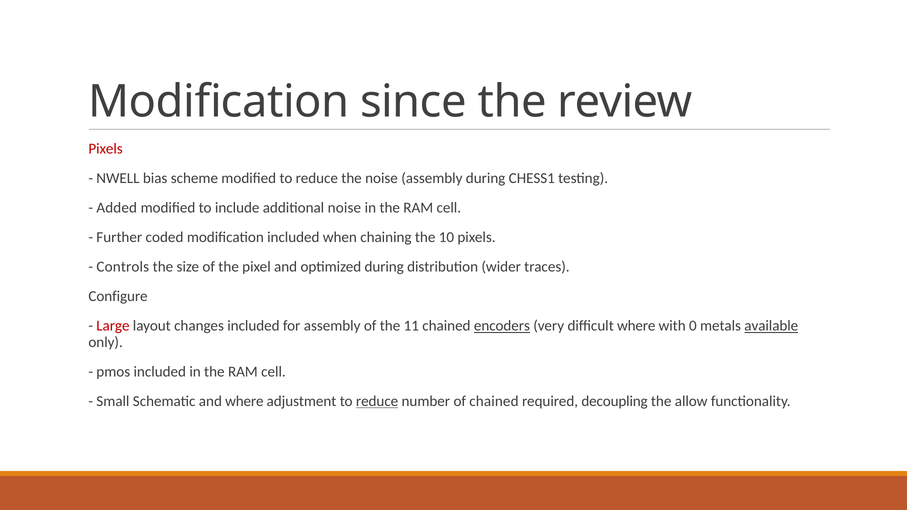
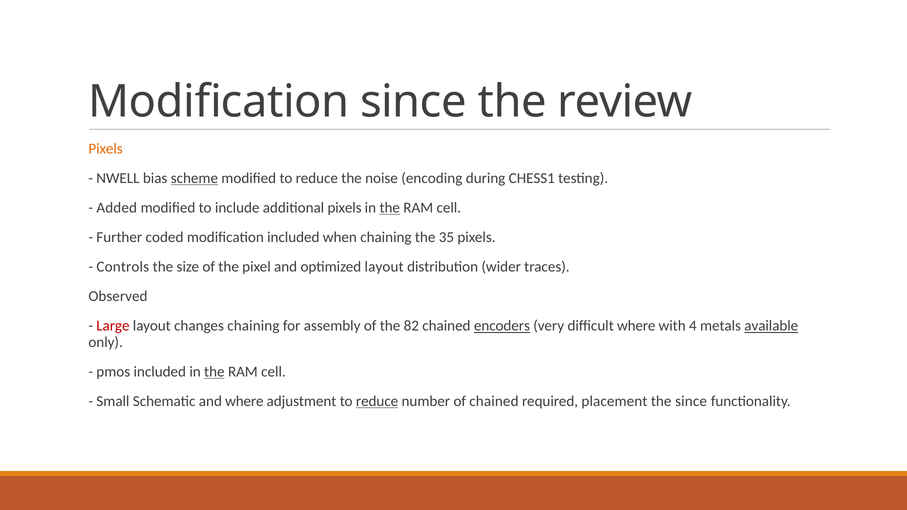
Pixels colour: red -> orange (106, 149)
scheme underline: none -> present (194, 178)
noise assembly: assembly -> encoding (432, 178)
additional noise: noise -> pixels (345, 208)
the underline: none -> present (390, 208)
10: 10 -> 35 (446, 237)
optimized during: during -> layout (384, 267)
Configure: Configure -> Observed (118, 296)
changes included: included -> chaining (253, 326)
11: 11 -> 82 (411, 326)
0: 0 -> 4 (693, 326)
the underline: none -> present (214, 372)
decoupling: decoupling -> placement (614, 401)
the allow: allow -> since (691, 401)
